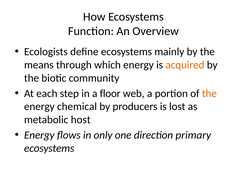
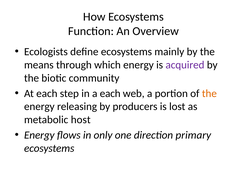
acquired colour: orange -> purple (185, 65)
a floor: floor -> each (110, 94)
chemical: chemical -> releasing (77, 107)
